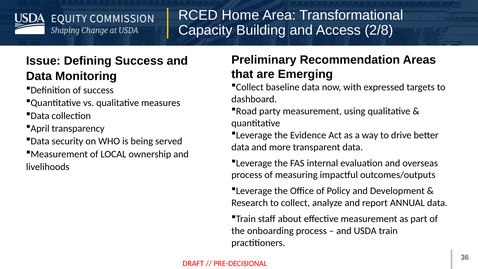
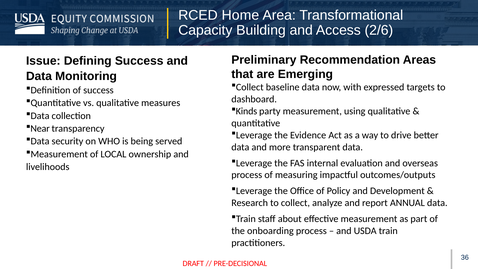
2/8: 2/8 -> 2/6 (379, 30)
Road: Road -> Kinds (246, 111)
April: April -> Near (40, 128)
